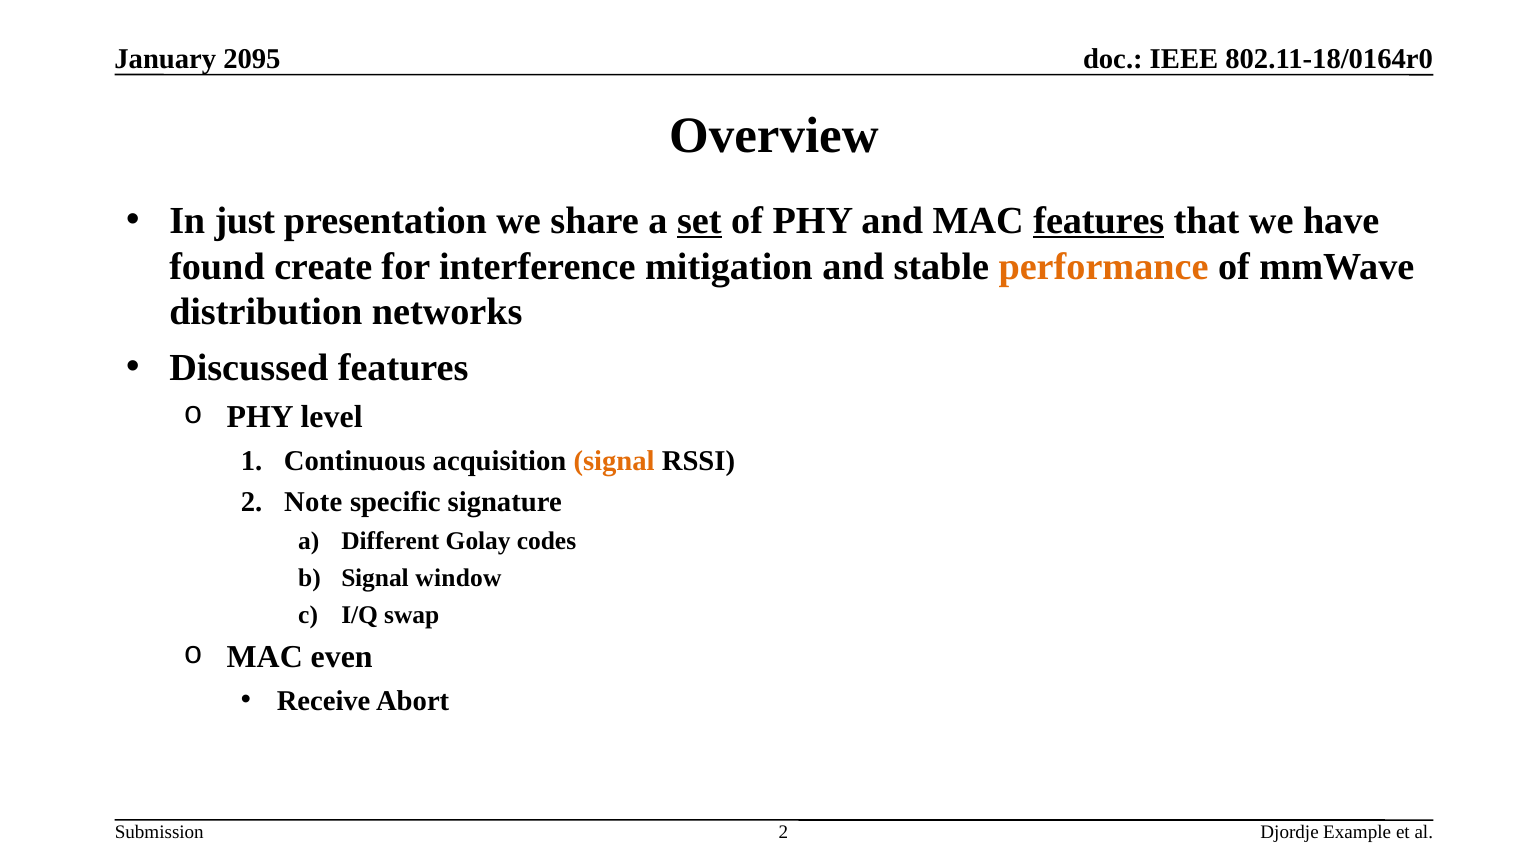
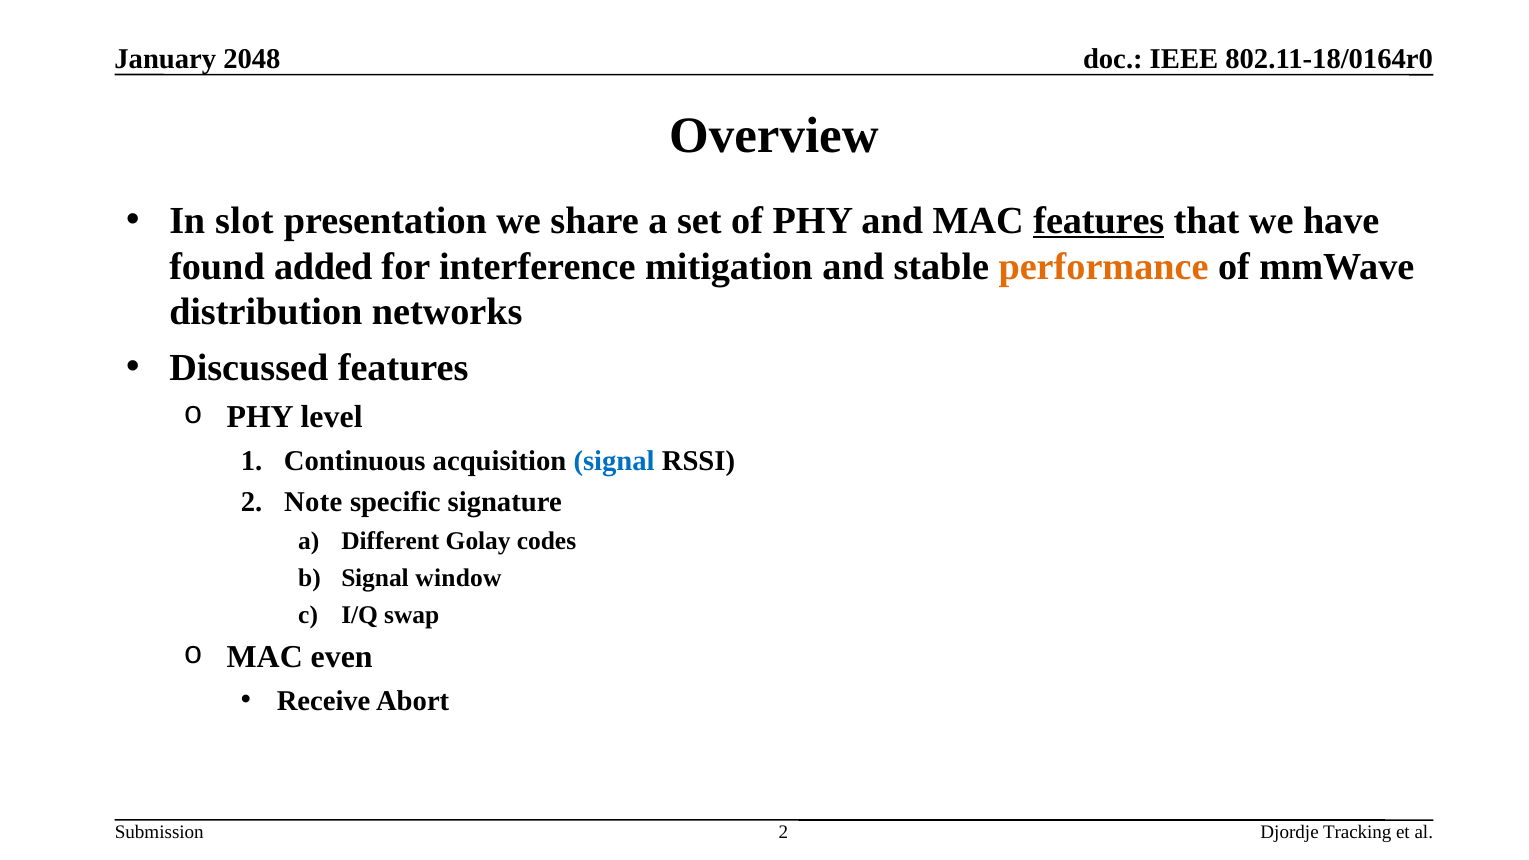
2095: 2095 -> 2048 (252, 59)
just: just -> slot (244, 221)
set underline: present -> none (699, 221)
create: create -> added (323, 266)
signal colour: orange -> blue (614, 461)
Example: Example -> Tracking (1357, 833)
